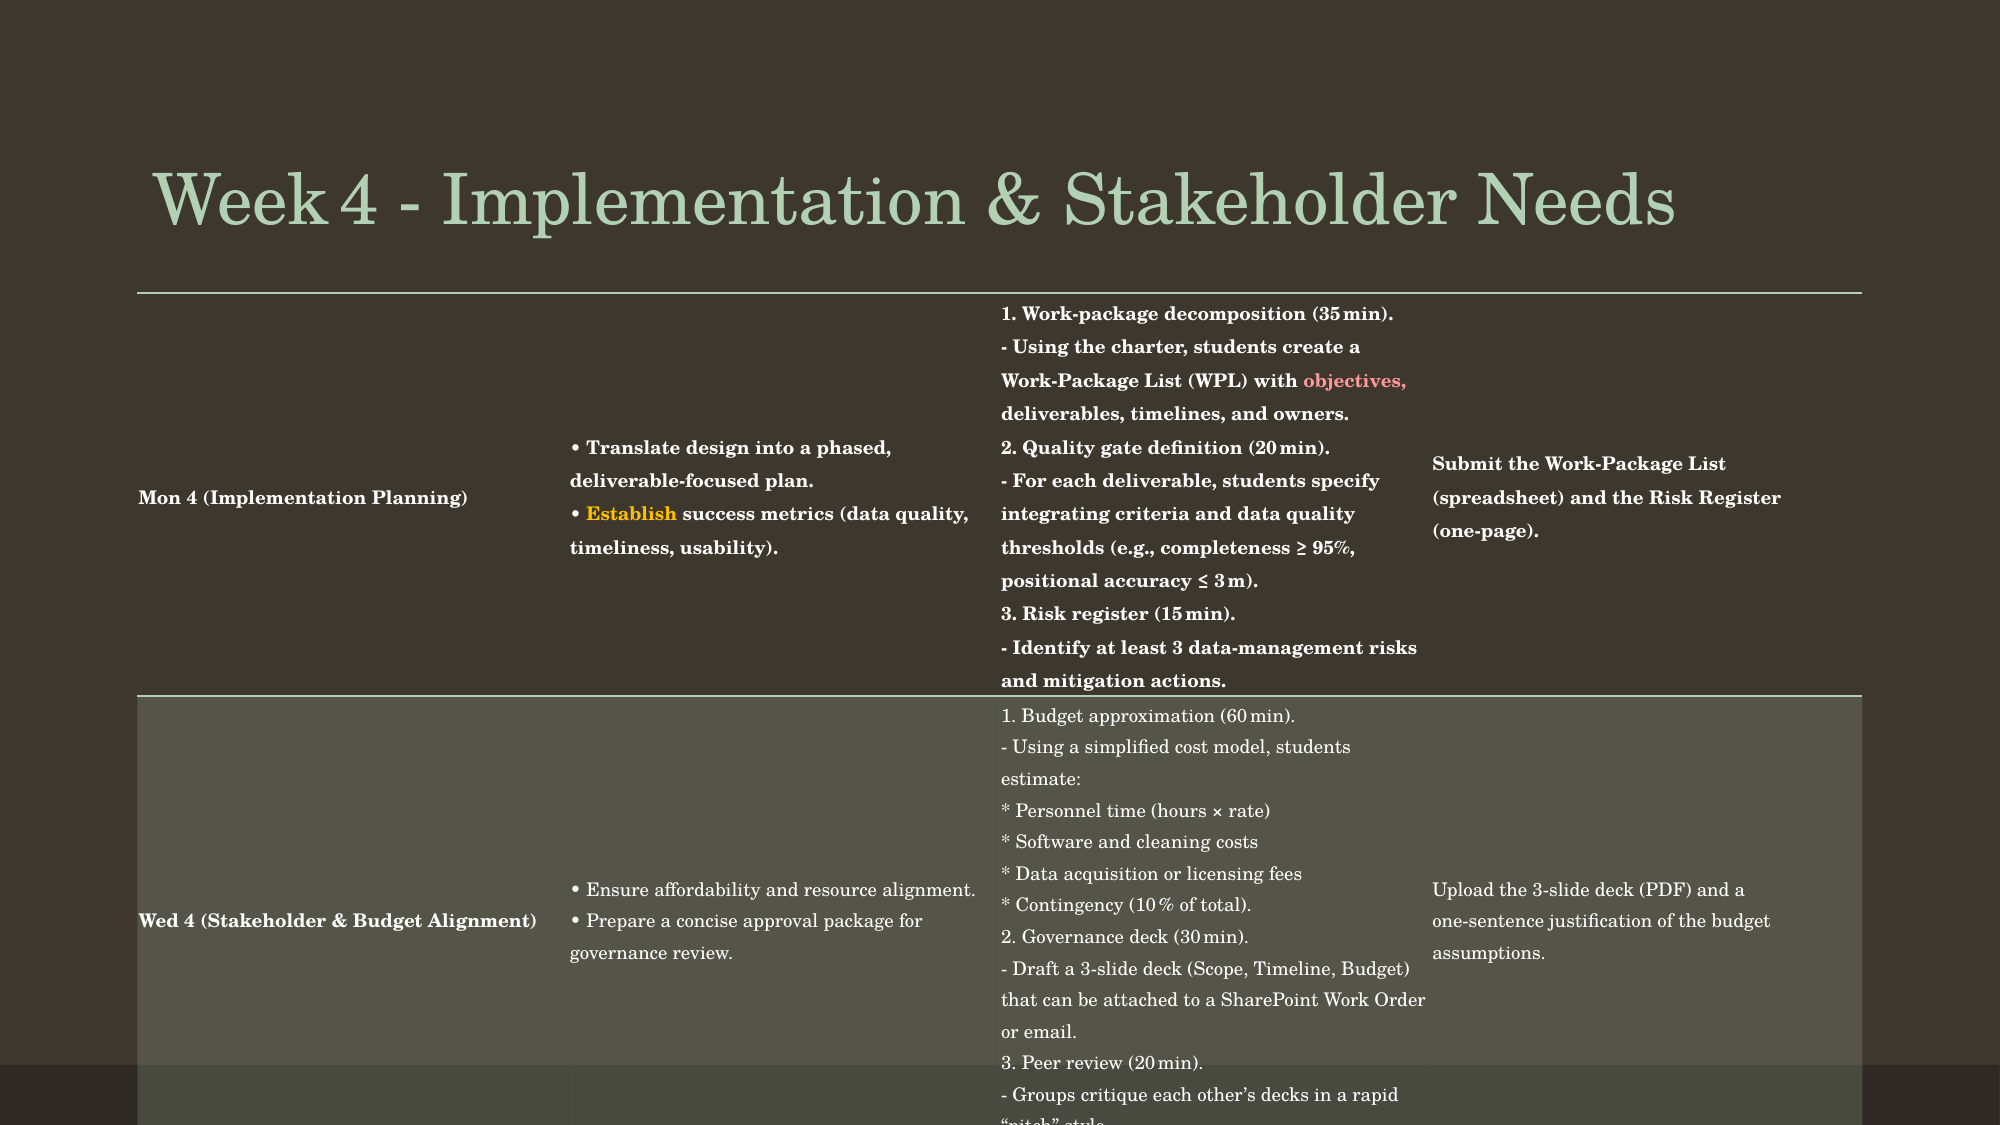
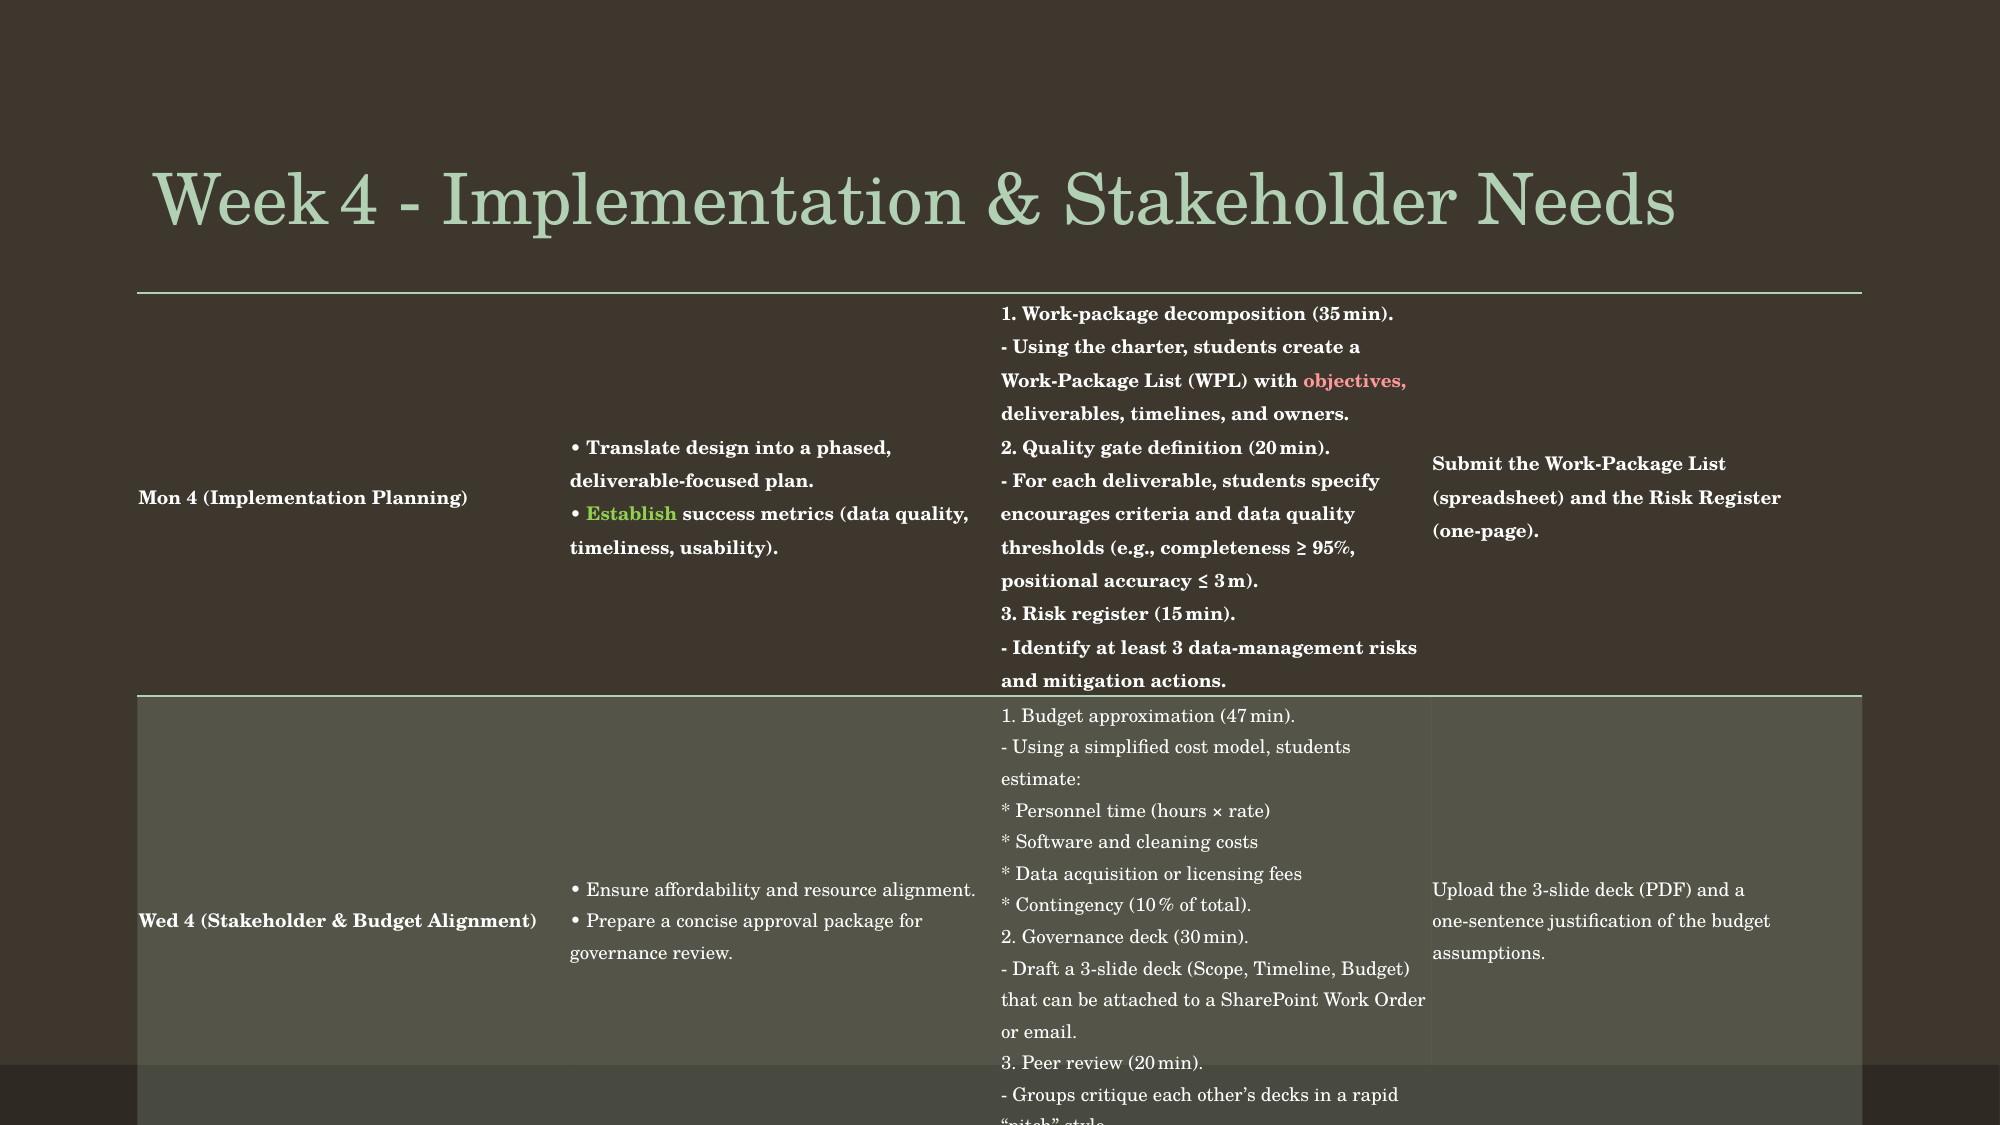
Establish colour: yellow -> light green (632, 515)
integrating: integrating -> encourages (1056, 515)
60: 60 -> 47 (1234, 716)
